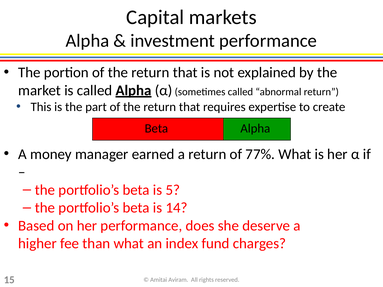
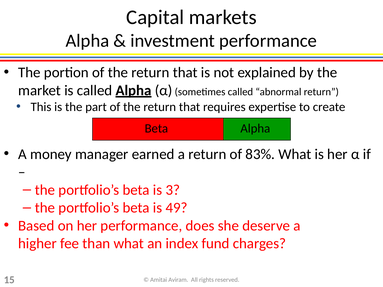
77%: 77% -> 83% (260, 154)
5: 5 -> 3 (173, 190)
14: 14 -> 49 (177, 208)
